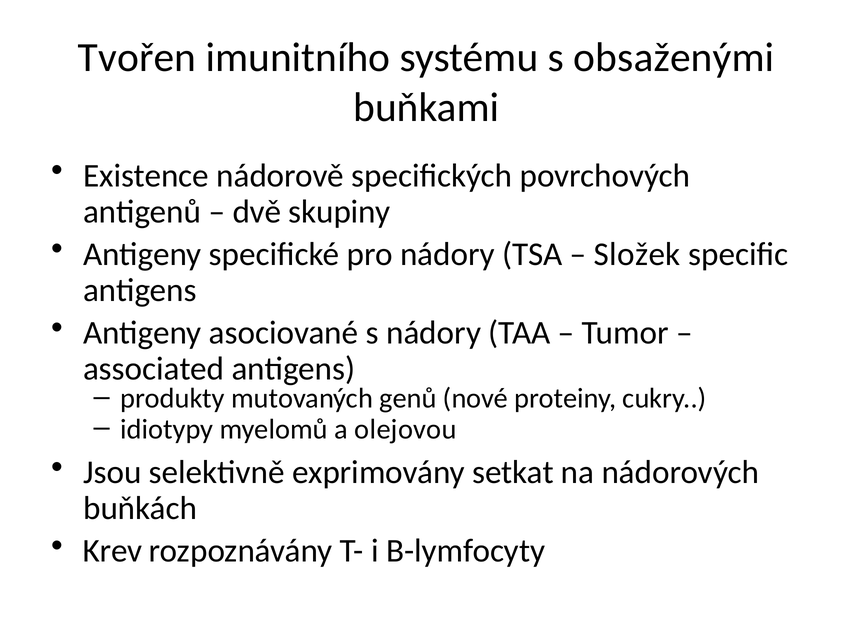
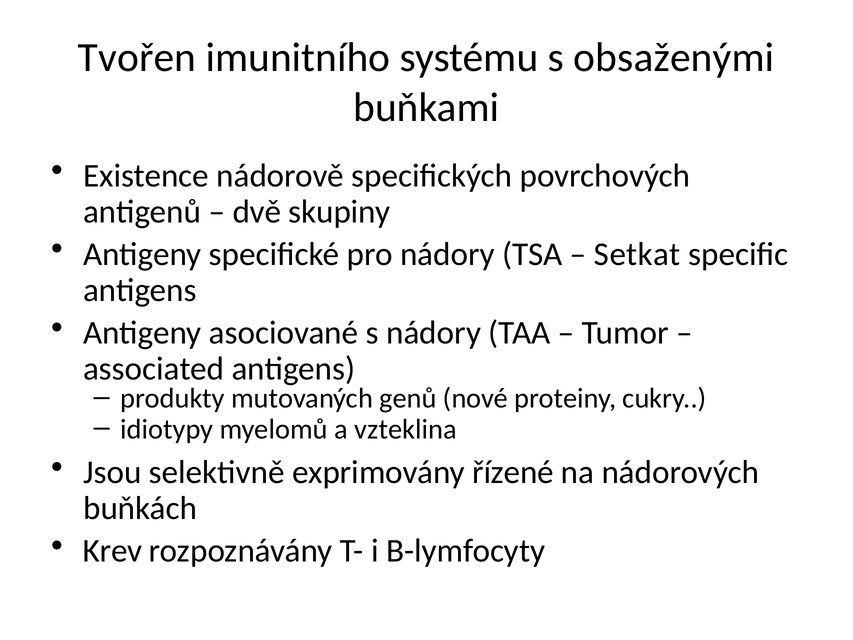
Složek: Složek -> Setkat (637, 254)
olejovou: olejovou -> vzteklina (406, 429)
setkat: setkat -> řízené (513, 472)
